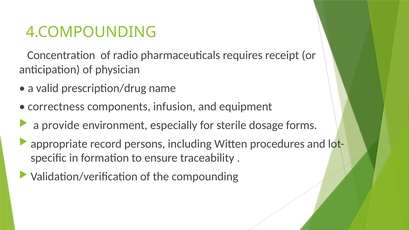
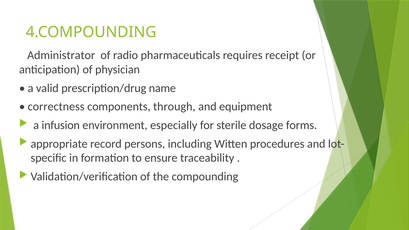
Concentration: Concentration -> Administrator (61, 55)
infusion: infusion -> through (174, 107)
provide: provide -> infusion (61, 125)
